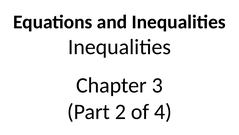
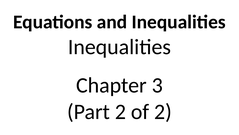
of 4: 4 -> 2 (163, 111)
